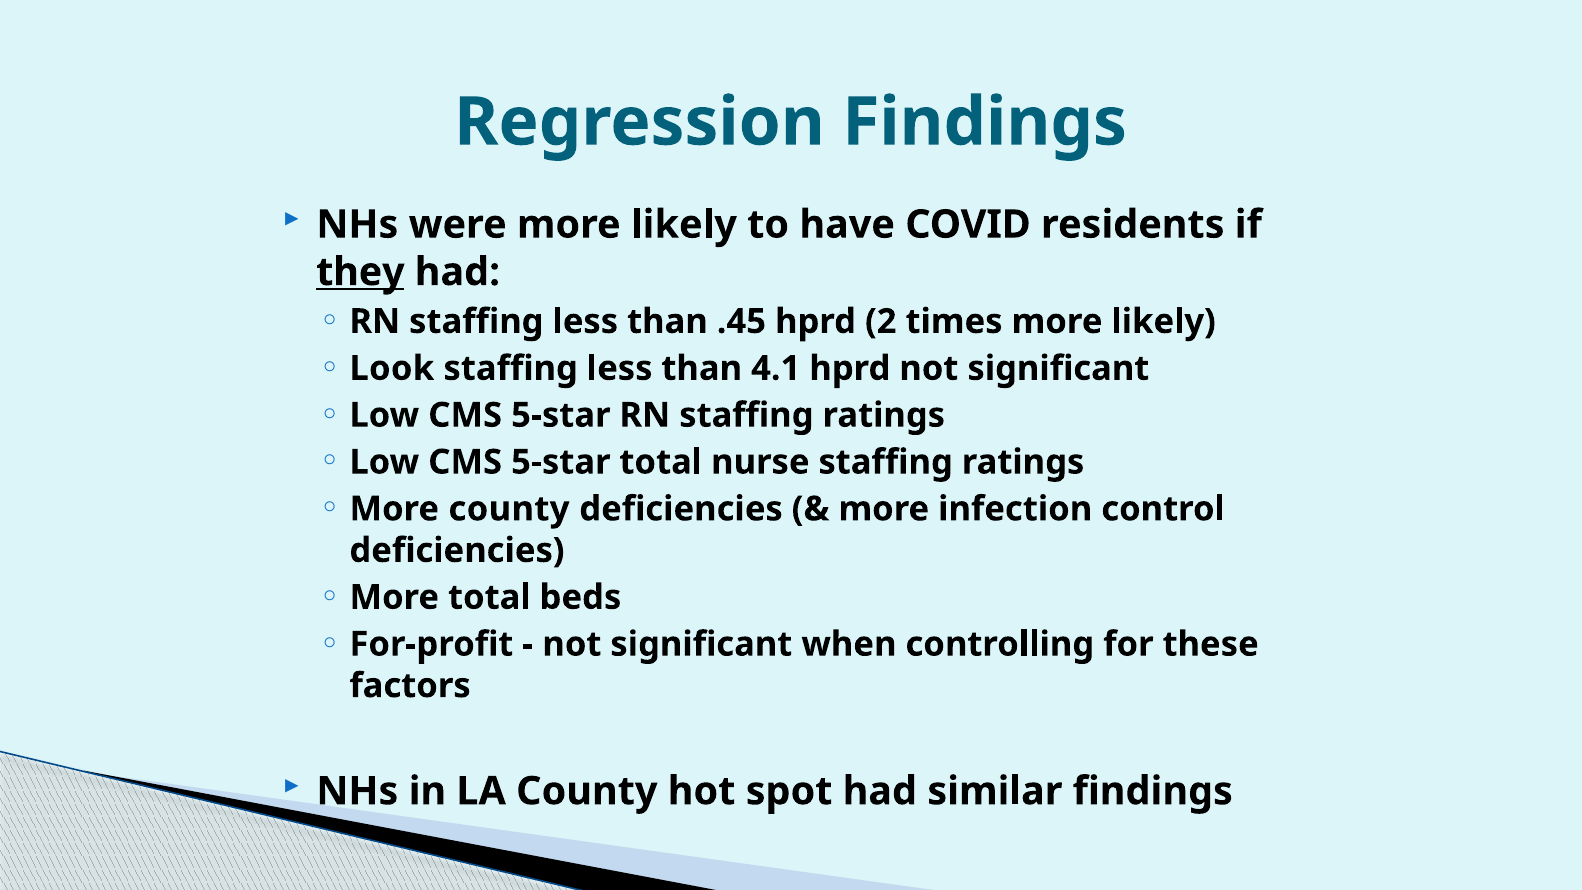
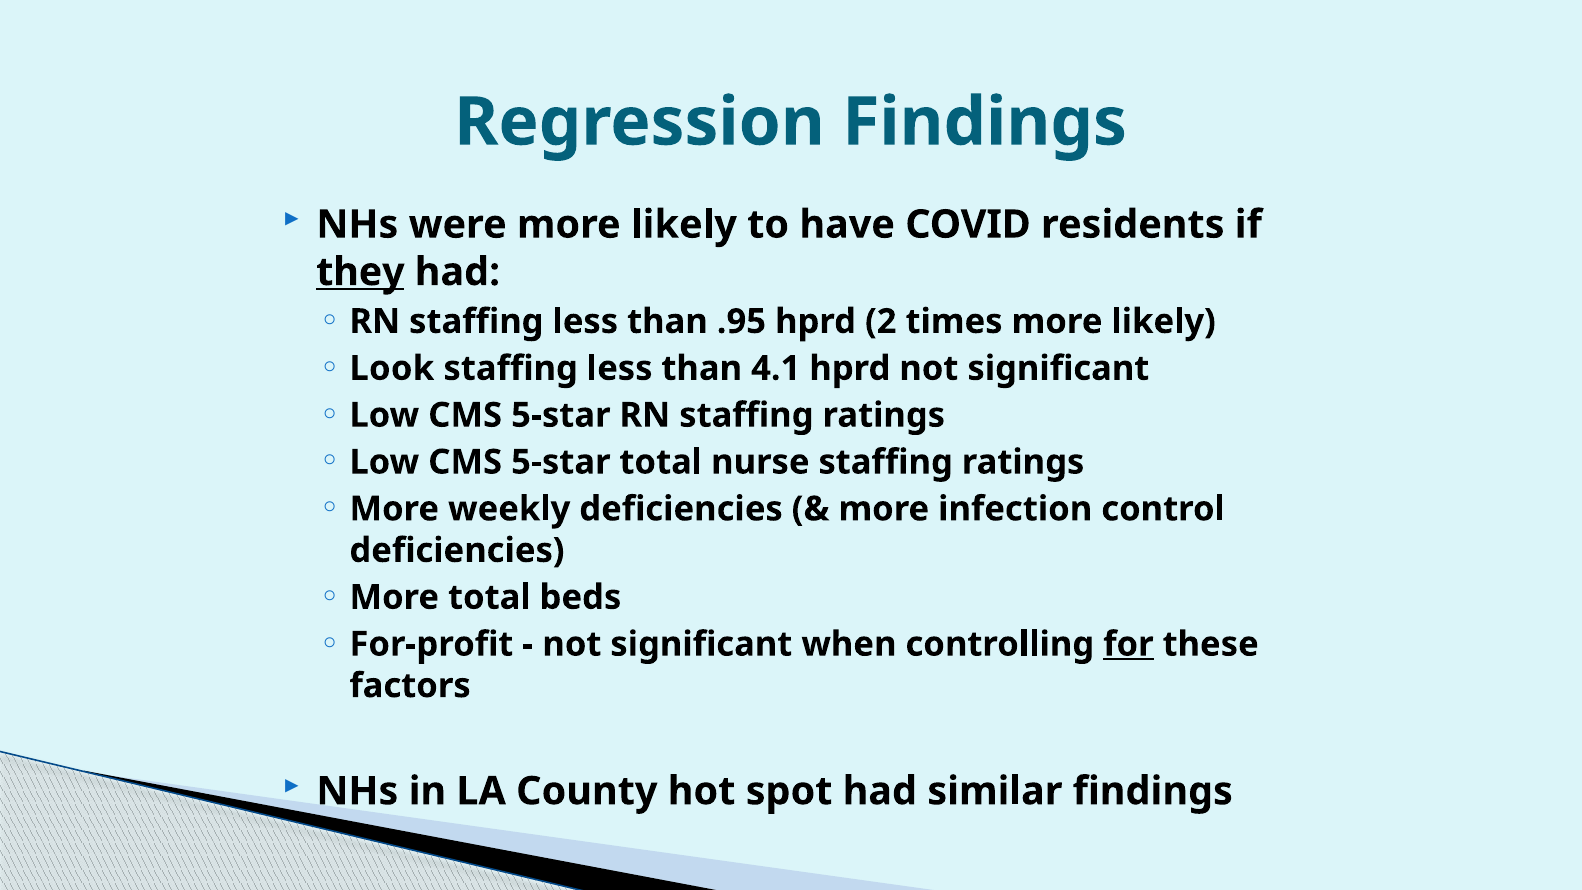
.45: .45 -> .95 (741, 321)
More county: county -> weekly (509, 509)
for underline: none -> present (1128, 644)
